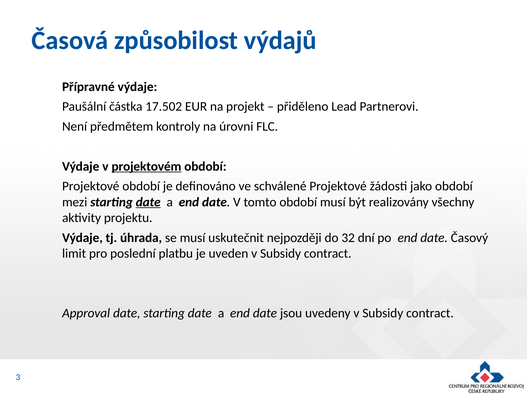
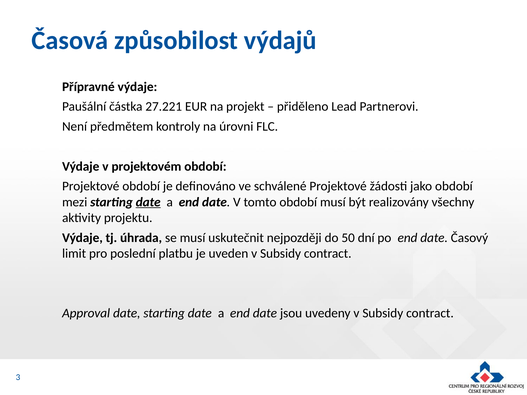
17.502: 17.502 -> 27.221 (164, 107)
projektovém underline: present -> none (146, 166)
32: 32 -> 50 (348, 238)
